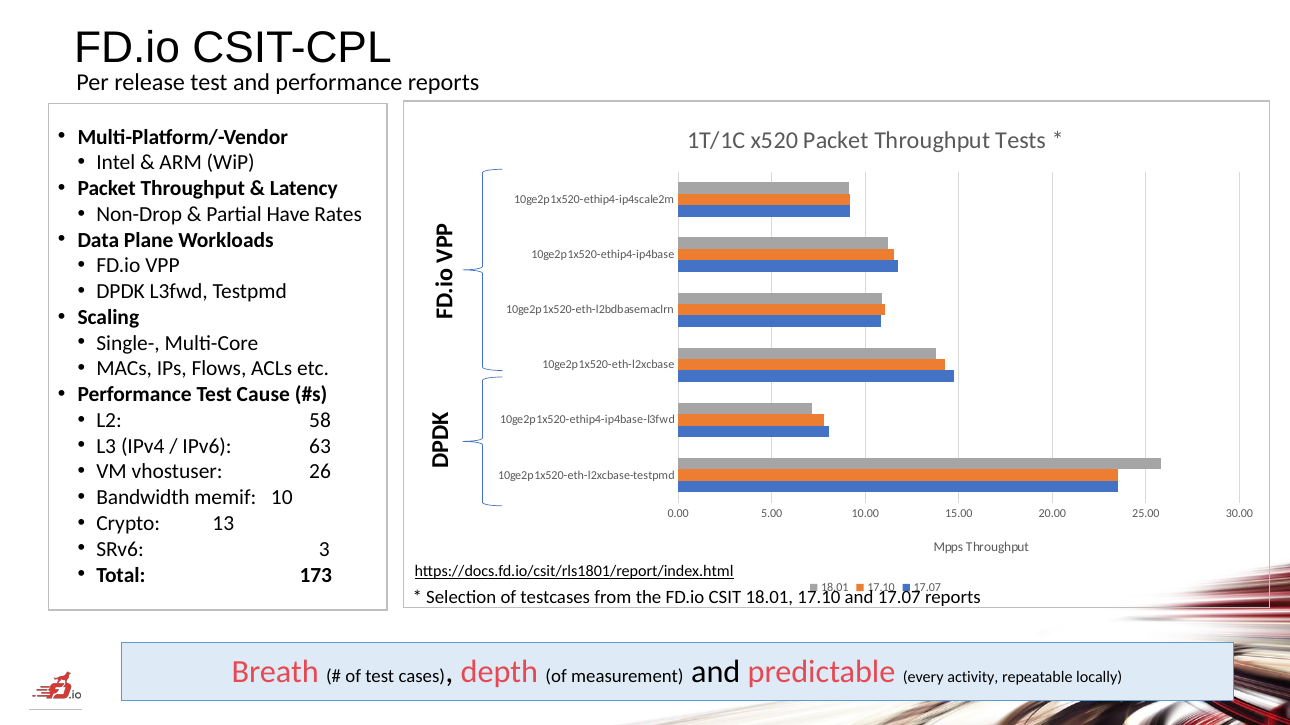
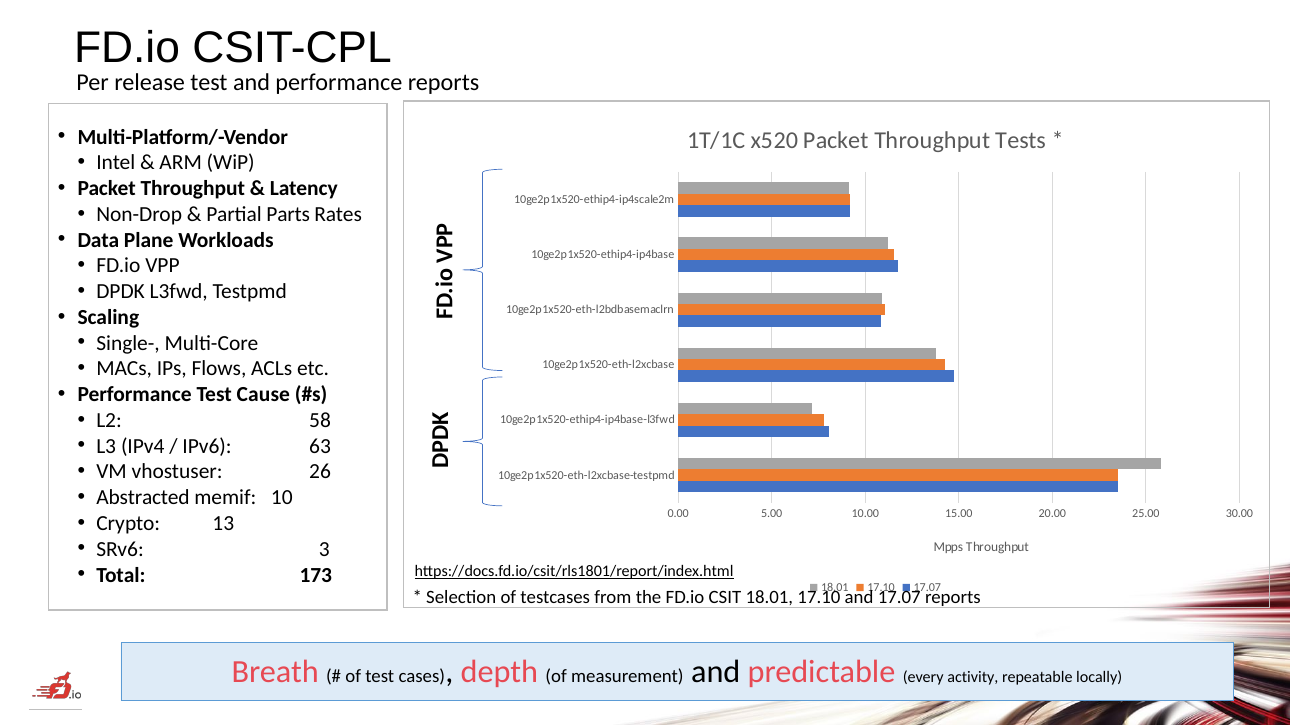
Have: Have -> Parts (288, 214)
Bandwidth: Bandwidth -> Abstracted (143, 498)
